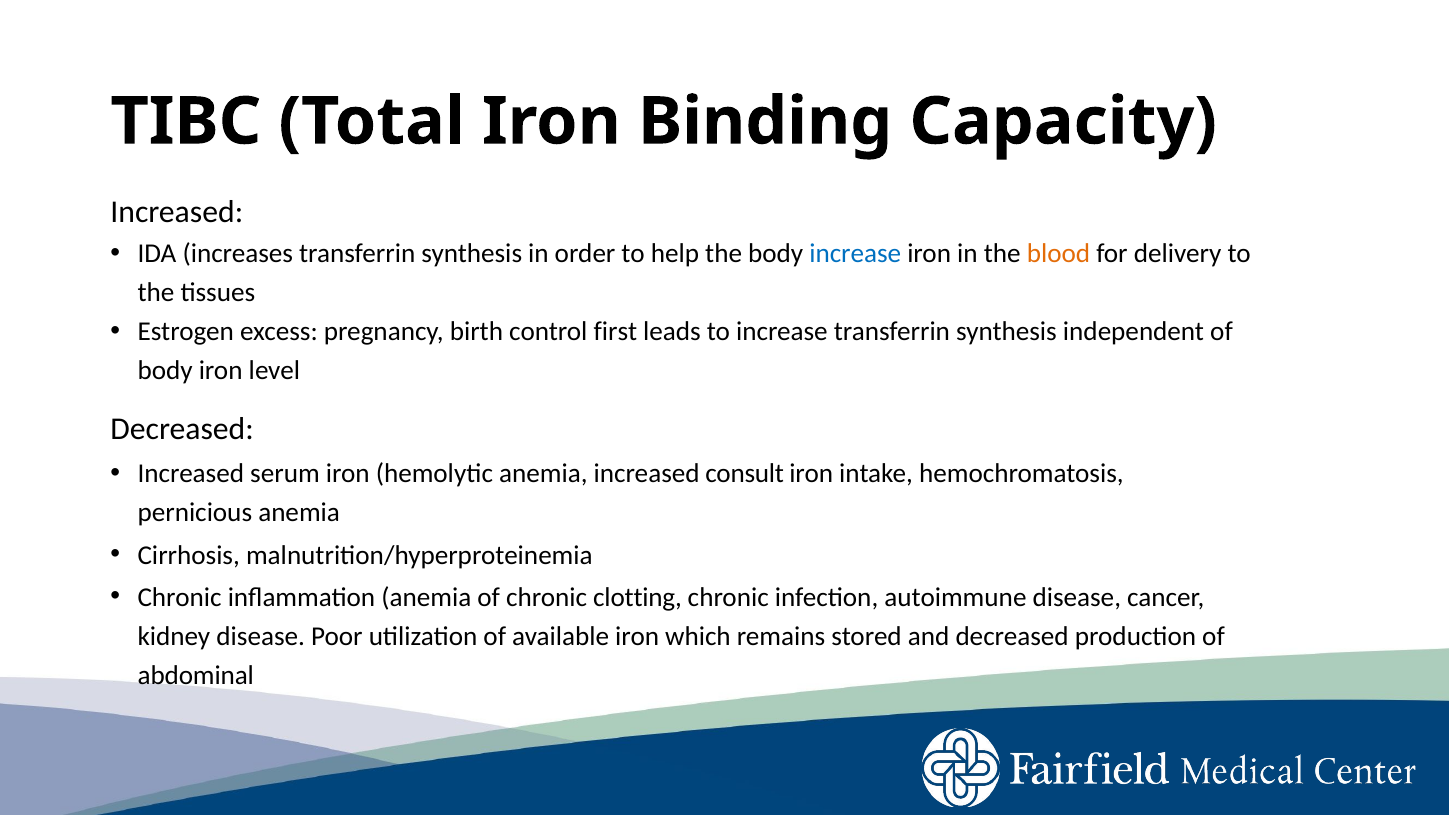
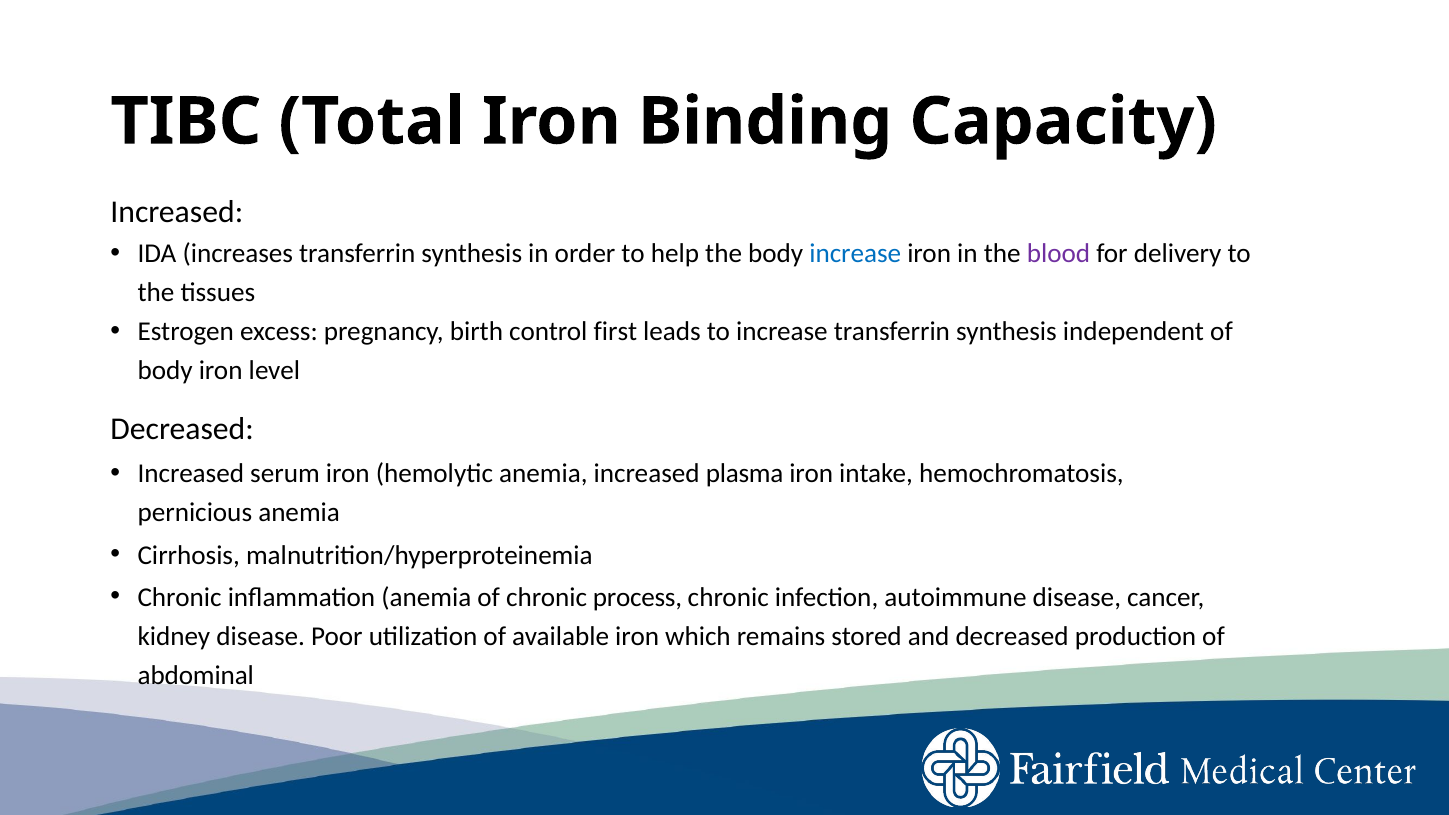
blood colour: orange -> purple (1058, 254)
consult: consult -> plasma (745, 474)
clotting: clotting -> process (638, 597)
